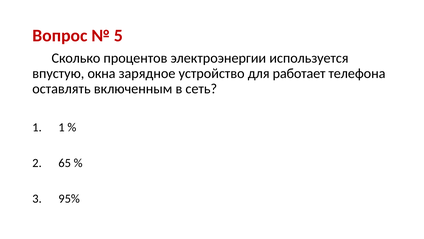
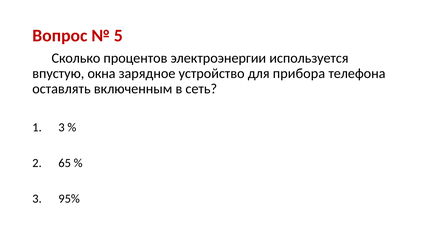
работает: работает -> прибора (299, 73)
1 1: 1 -> 3 (62, 127)
